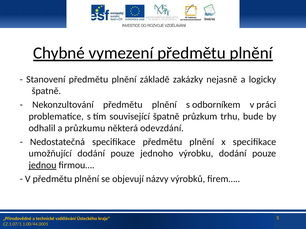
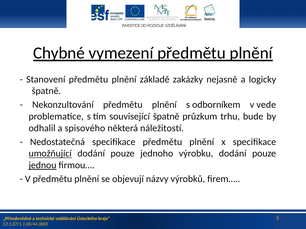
práci: práci -> vede (266, 105)
průzkumu: průzkumu -> spisového (85, 128)
odevzdání: odevzdání -> náležitostí (162, 128)
umožňující underline: none -> present (50, 154)
